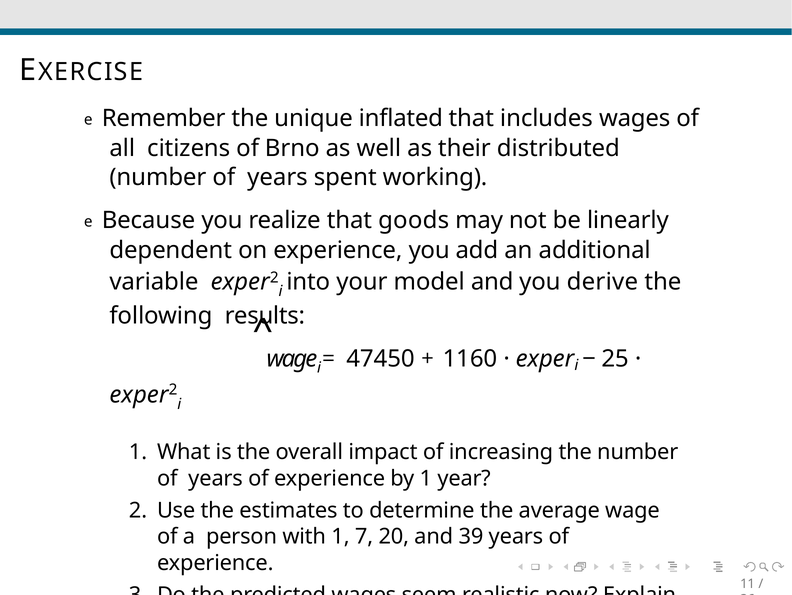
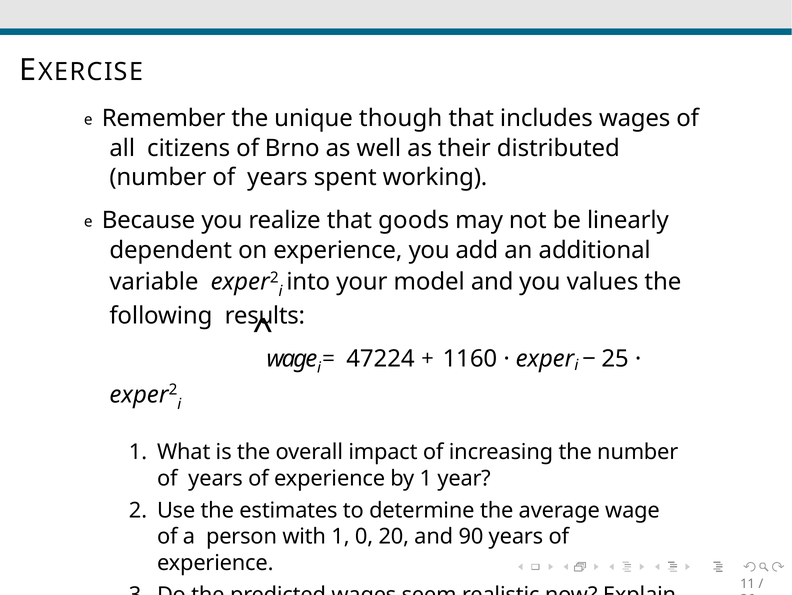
inflated: inflated -> though (401, 118)
derive: derive -> values (603, 282)
47450: 47450 -> 47224 (380, 358)
7: 7 -> 0 (364, 536)
39: 39 -> 90 (471, 536)
